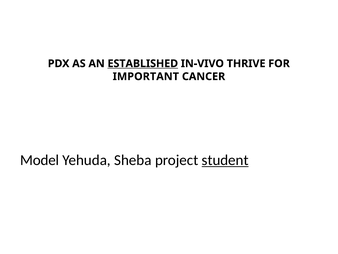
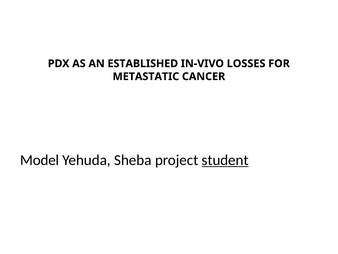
ESTABLISHED underline: present -> none (143, 63)
THRIVE: THRIVE -> LOSSES (246, 63)
IMPORTANT: IMPORTANT -> METASTATIC (146, 76)
